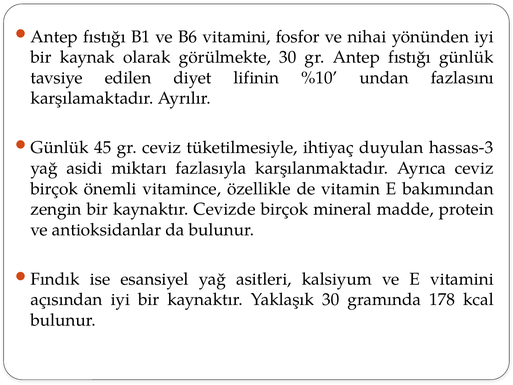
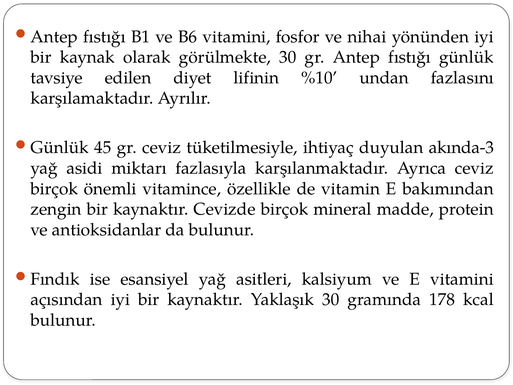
hassas-3: hassas-3 -> akında-3 (461, 148)
